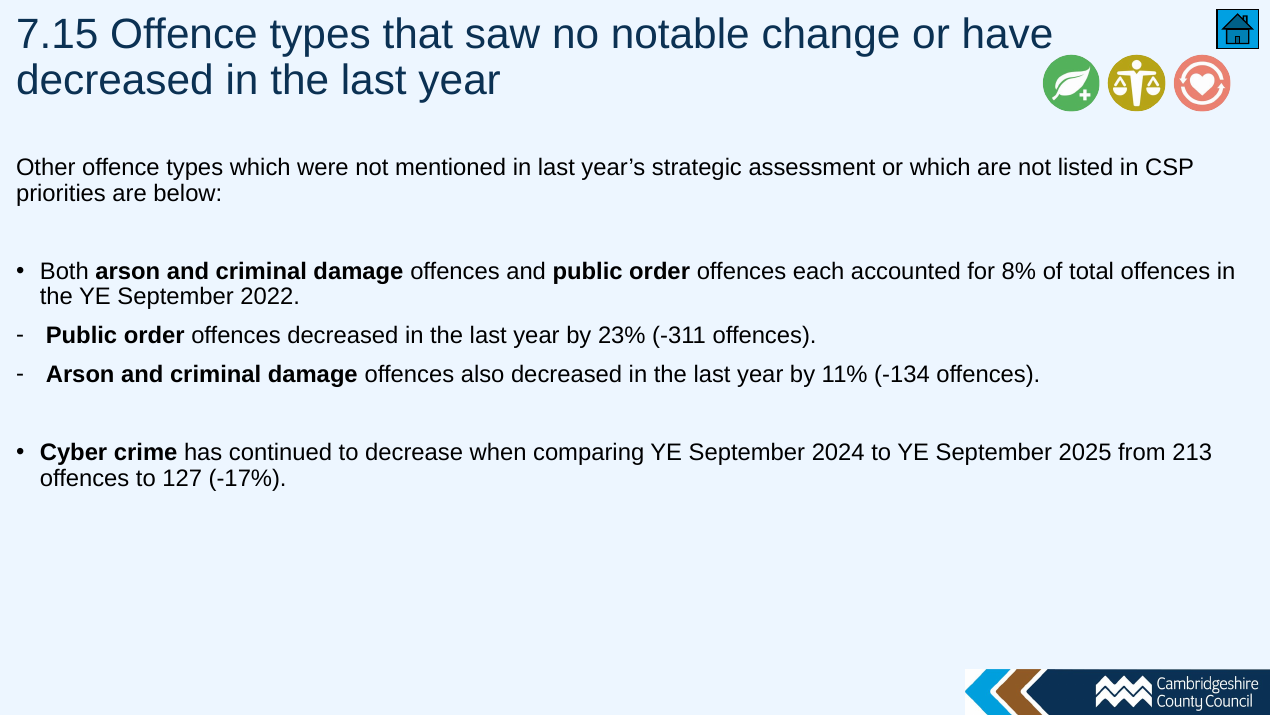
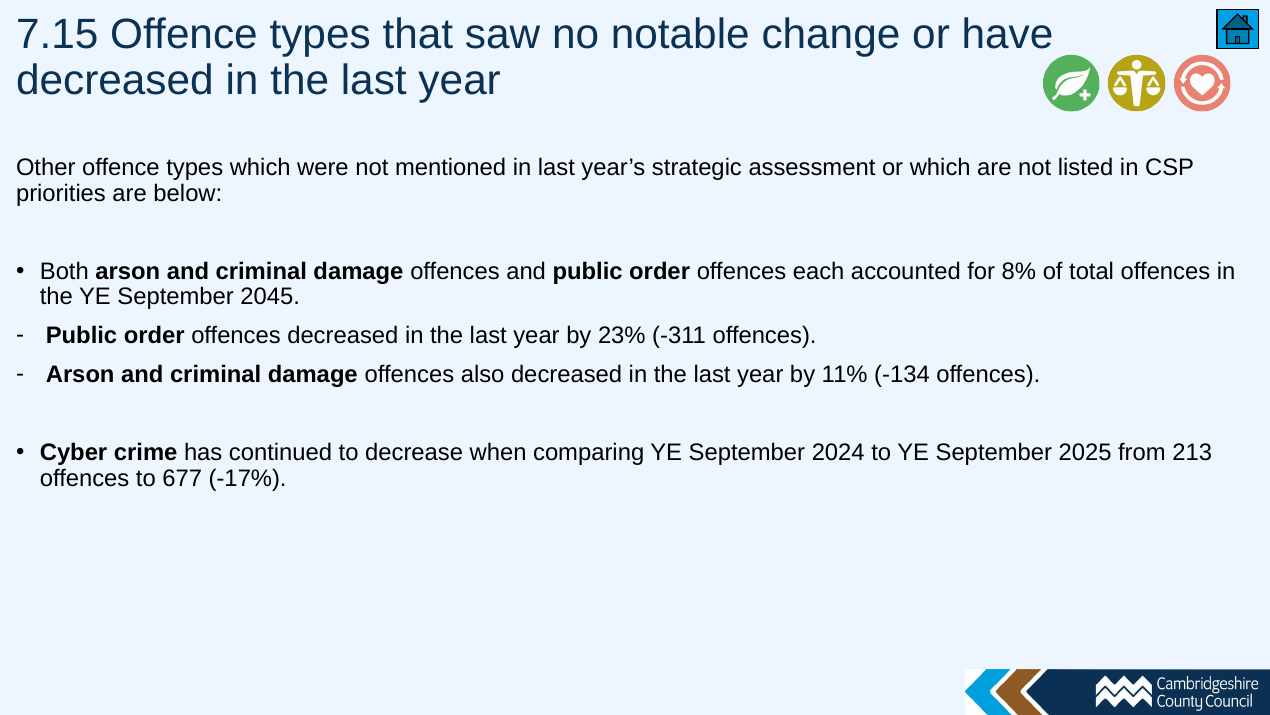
2022: 2022 -> 2045 (270, 297)
127: 127 -> 677 (182, 478)
